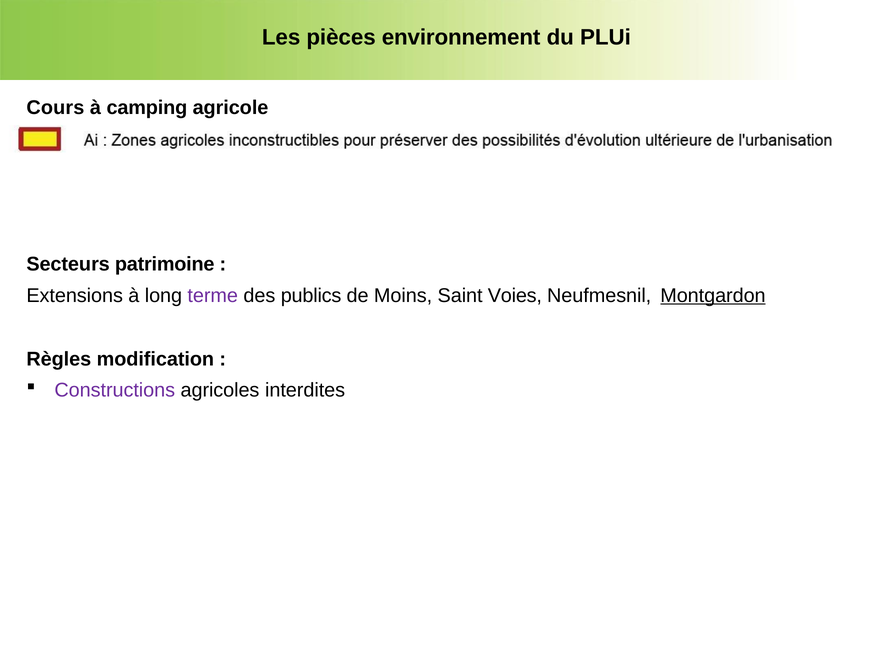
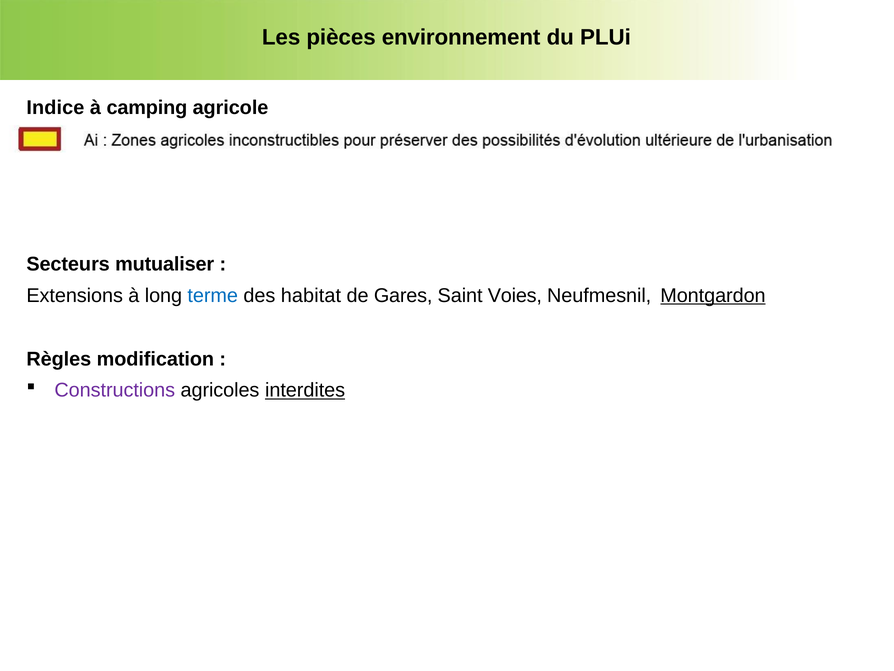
Cours: Cours -> Indice (55, 108)
patrimoine: patrimoine -> mutualiser (165, 264)
terme colour: purple -> blue (213, 295)
publics: publics -> habitat (311, 295)
Moins: Moins -> Gares (403, 295)
interdites underline: none -> present (305, 390)
